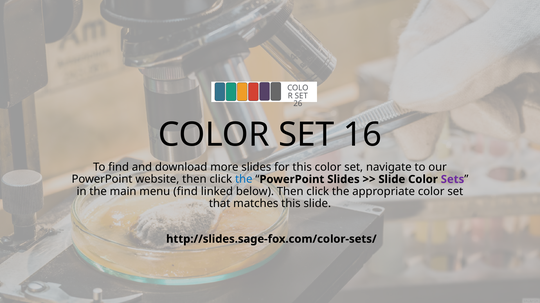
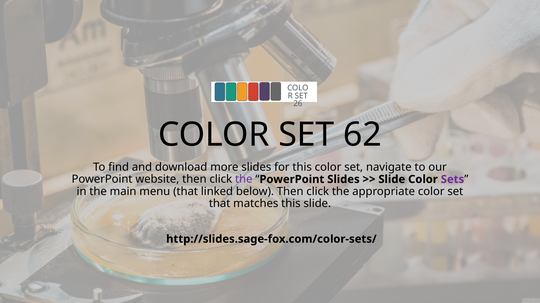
16: 16 -> 62 (362, 135)
the colour: blue -> purple (244, 180)
menu find: find -> that (186, 192)
